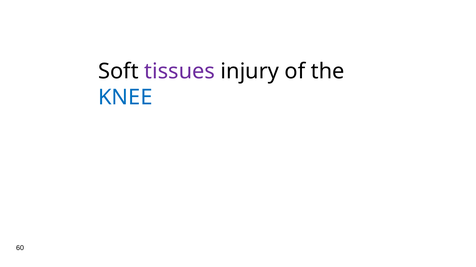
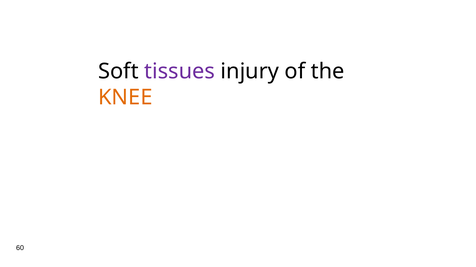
KNEE colour: blue -> orange (125, 98)
